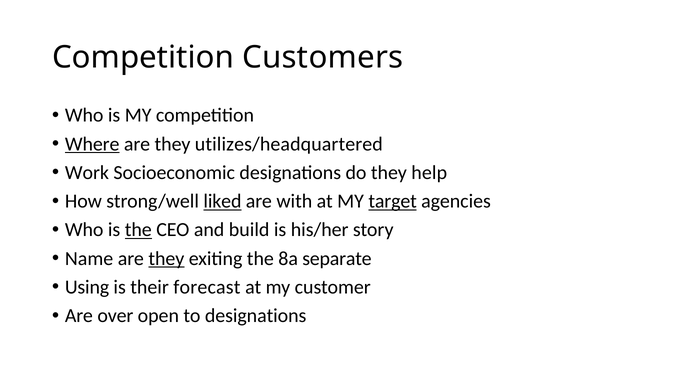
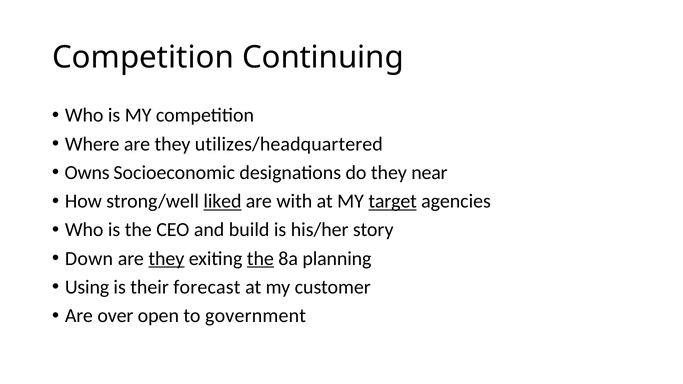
Customers: Customers -> Continuing (323, 57)
Where underline: present -> none (92, 144)
Work: Work -> Owns (87, 173)
help: help -> near (429, 173)
the underline: present -> none (138, 230)
Name: Name -> Down (89, 259)
the underline: none -> present (260, 259)
separate: separate -> planning (337, 259)
to designations: designations -> government (256, 316)
